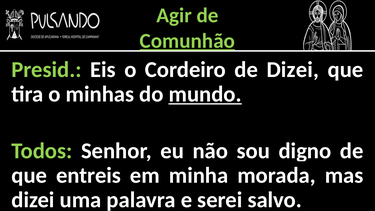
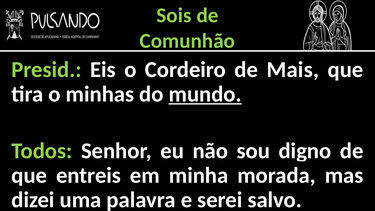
Agir: Agir -> Sois (174, 16)
Comunhão underline: present -> none (187, 41)
de Dizei: Dizei -> Mais (293, 70)
